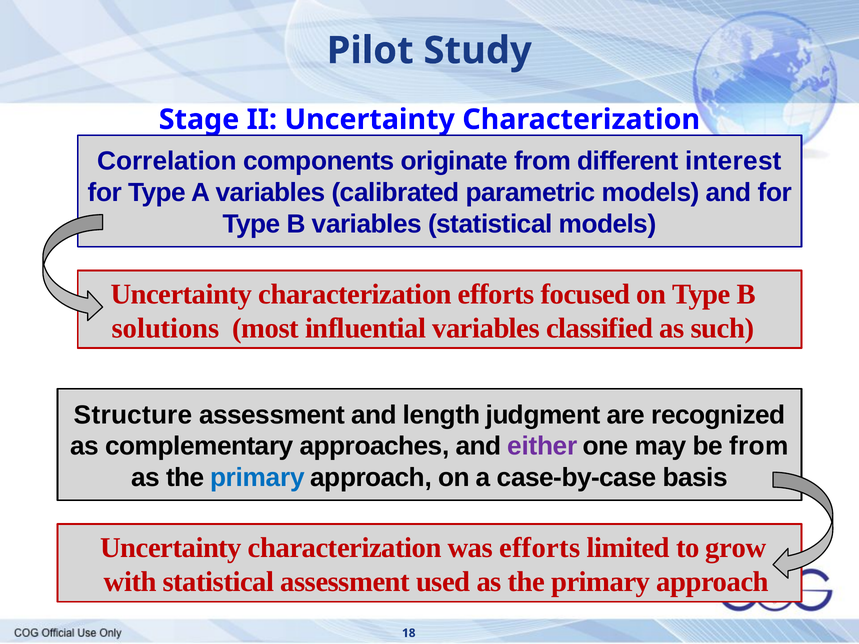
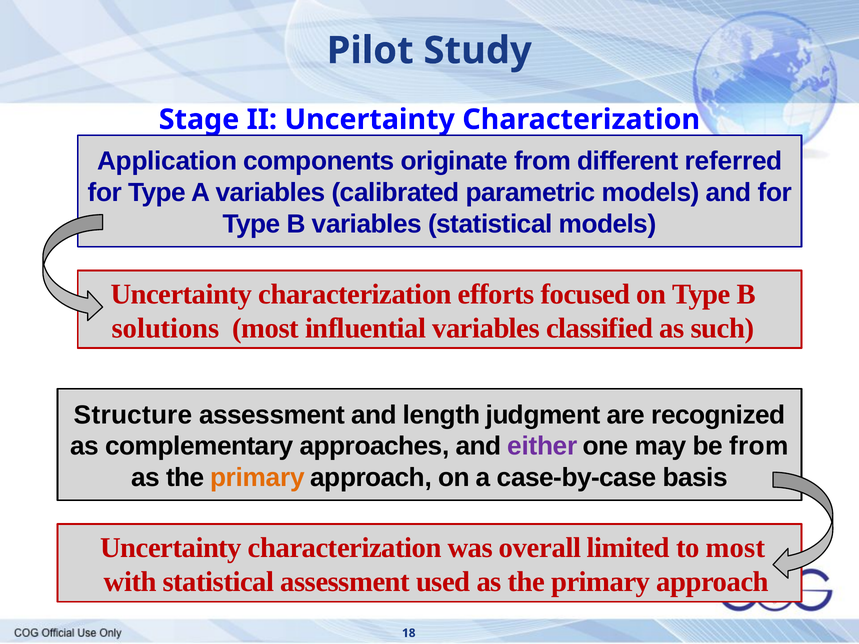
Correlation: Correlation -> Application (167, 161)
interest: interest -> referred (734, 161)
primary colour: blue -> orange (258, 478)
was efforts: efforts -> overall (540, 548)
to grow: grow -> most (736, 548)
